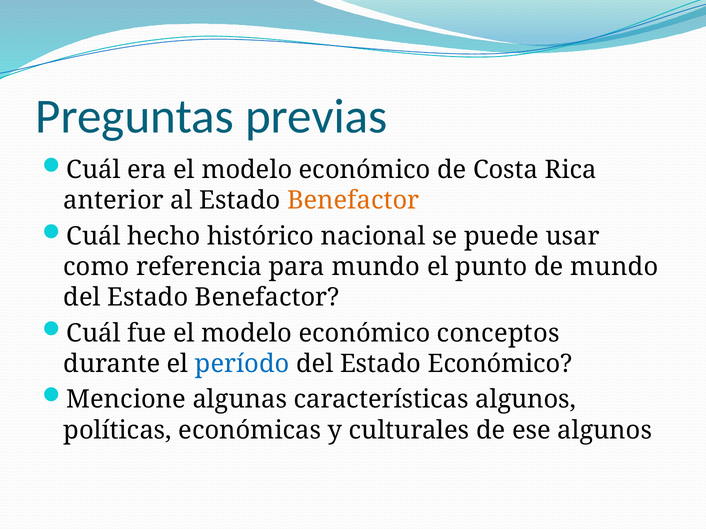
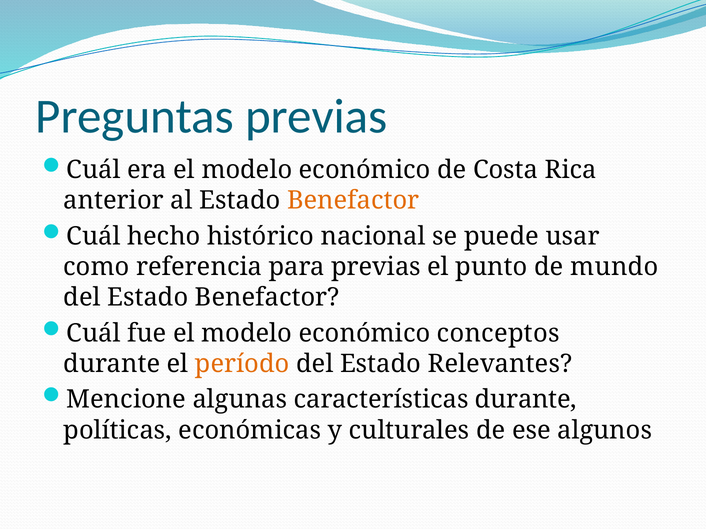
para mundo: mundo -> previas (376, 267)
período colour: blue -> orange (242, 364)
Estado Económico: Económico -> Relevantes (500, 364)
características algunos: algunos -> durante (526, 400)
